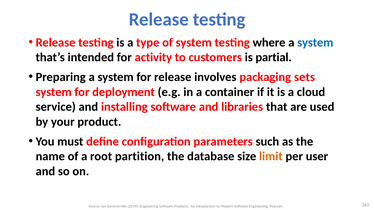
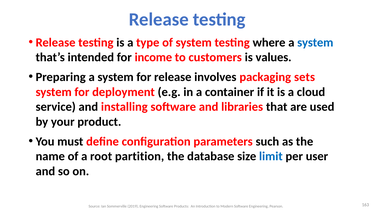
activity: activity -> income (153, 57)
partial: partial -> values (274, 57)
limit colour: orange -> blue (271, 157)
